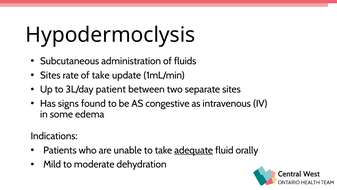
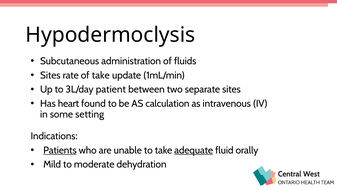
signs: signs -> heart (68, 103)
congestive: congestive -> calculation (167, 103)
edema: edema -> setting (90, 114)
Patients underline: none -> present (60, 150)
